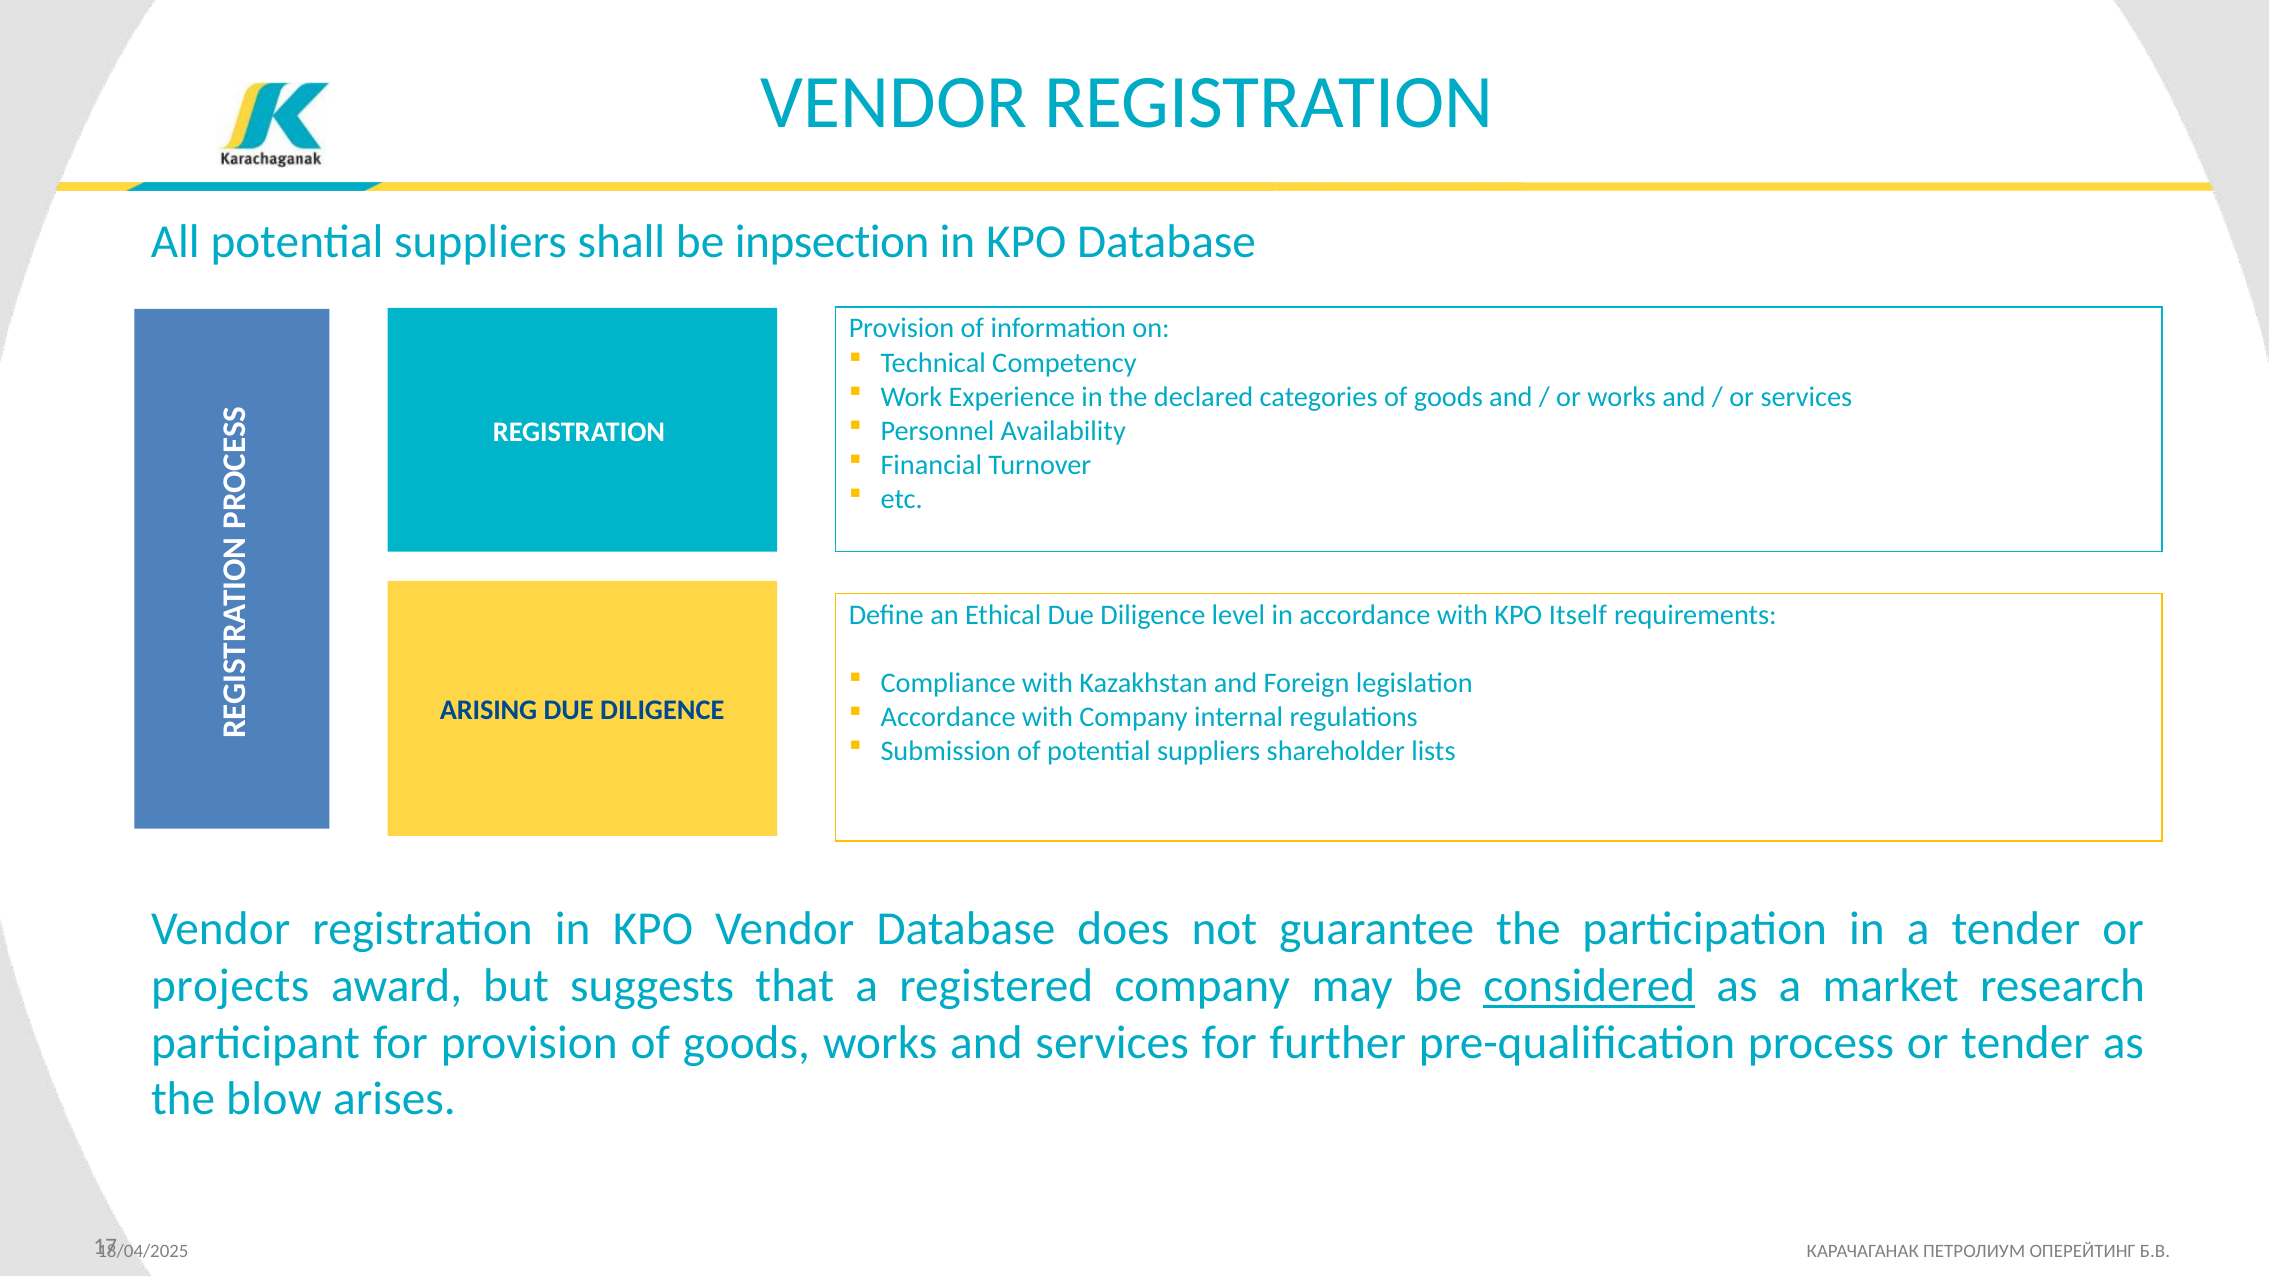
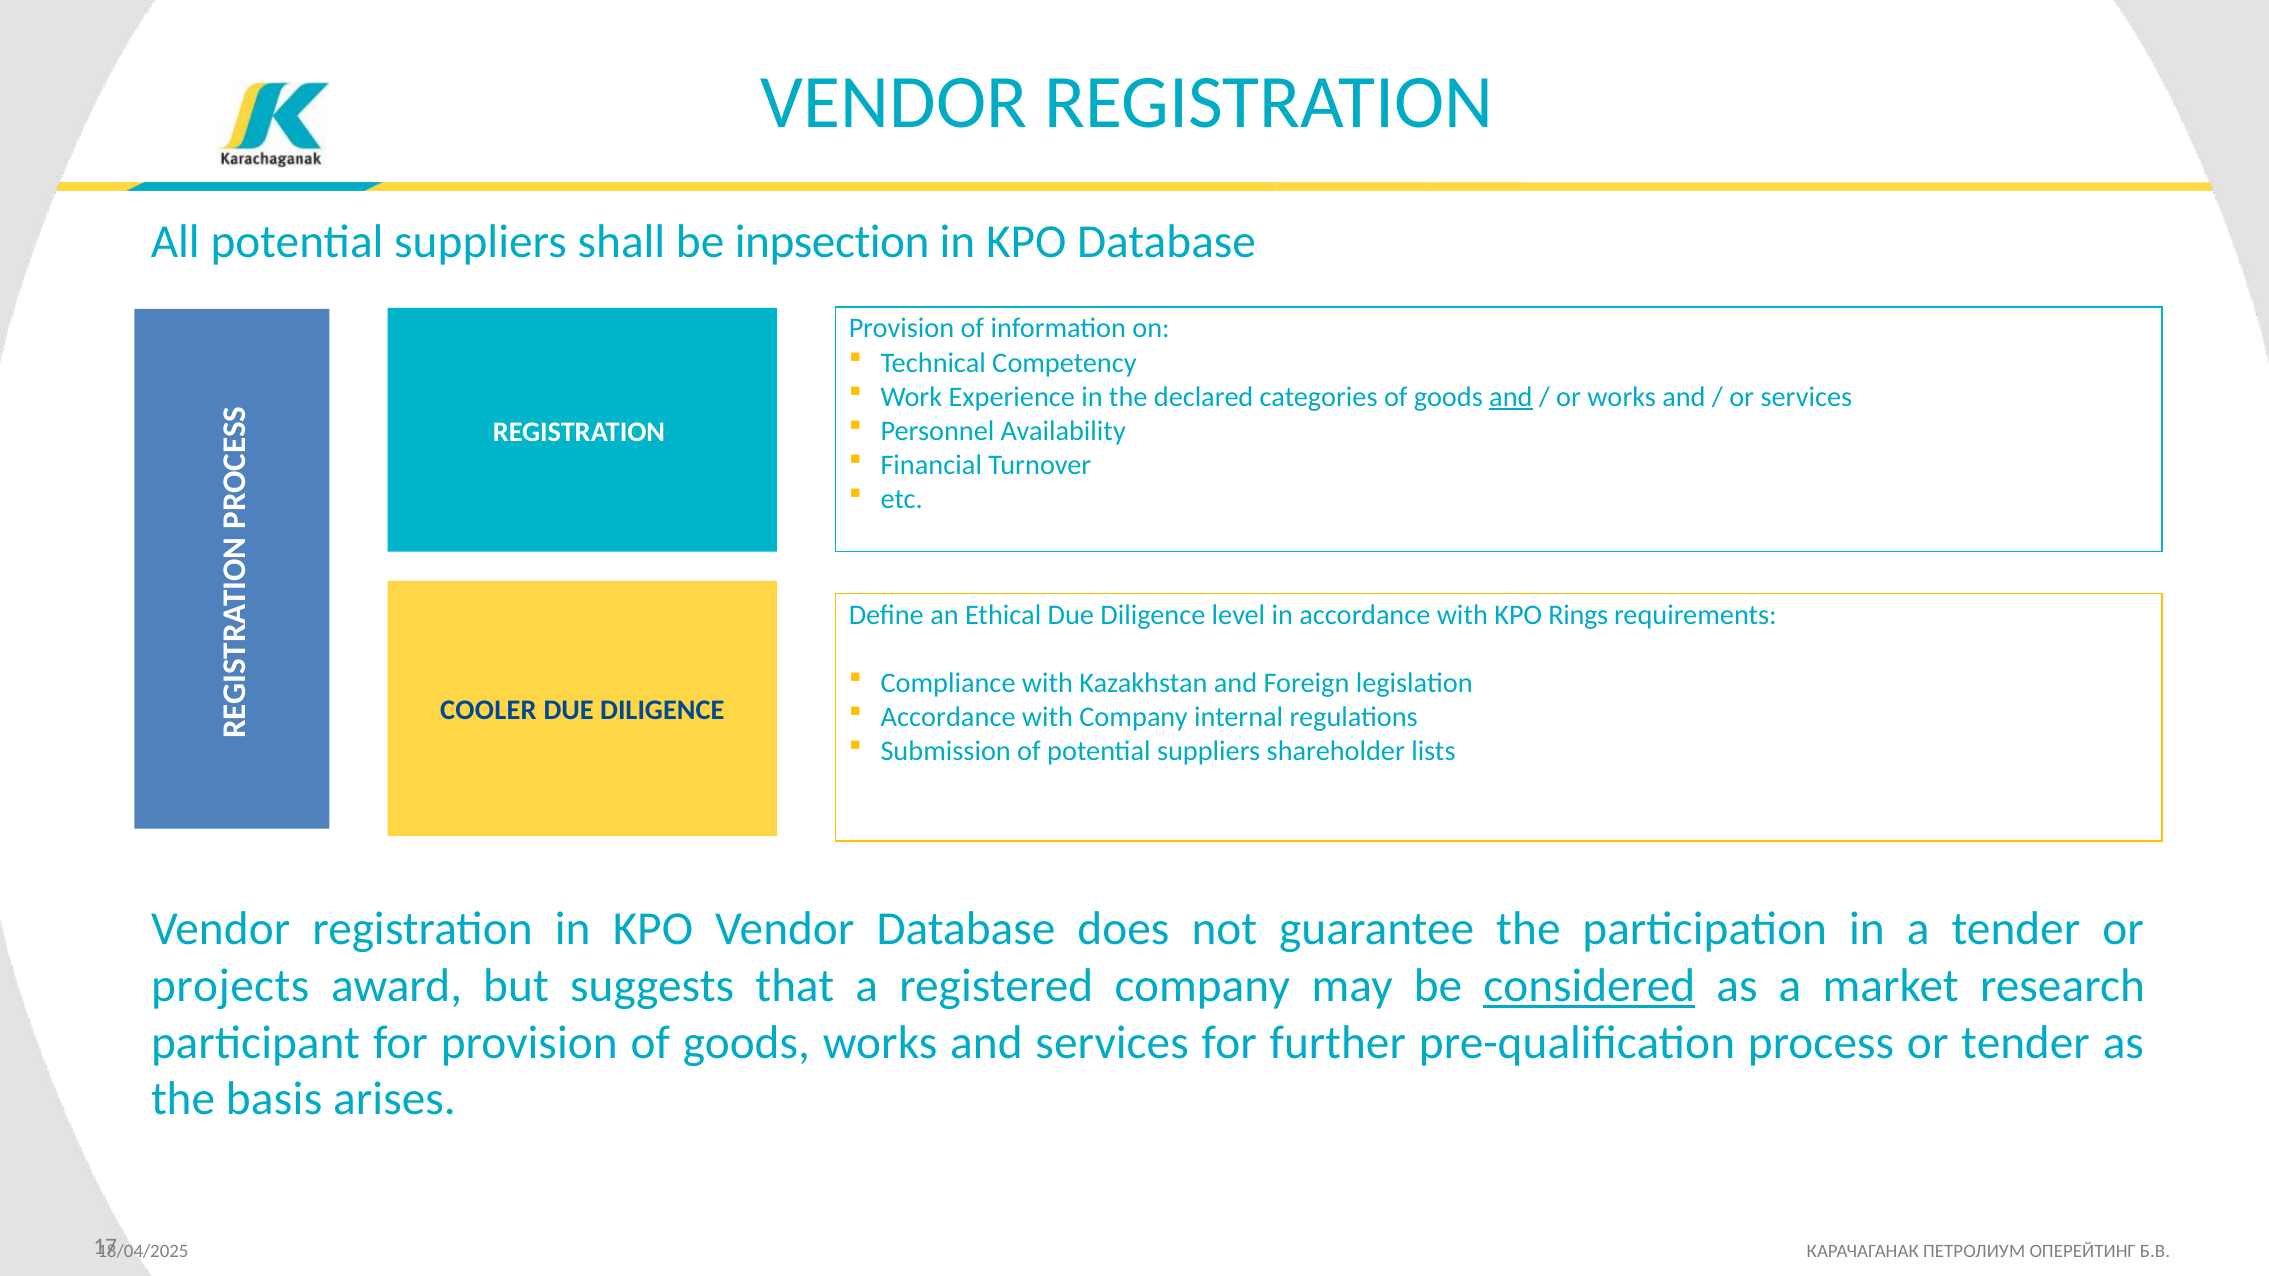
and underline: none -> present (1511, 397)
Itself: Itself -> Rings (1578, 615)
ARISING: ARISING -> COOLER (488, 711)
blow: blow -> basis (274, 1099)
